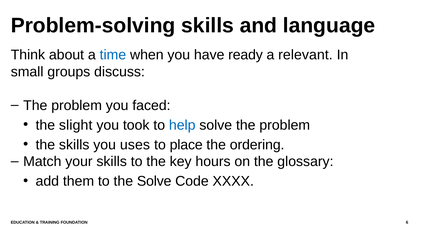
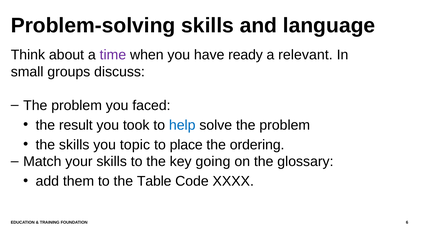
time colour: blue -> purple (113, 55)
slight: slight -> result (76, 125)
uses: uses -> topic (135, 145)
hours: hours -> going (213, 161)
the Solve: Solve -> Table (154, 181)
